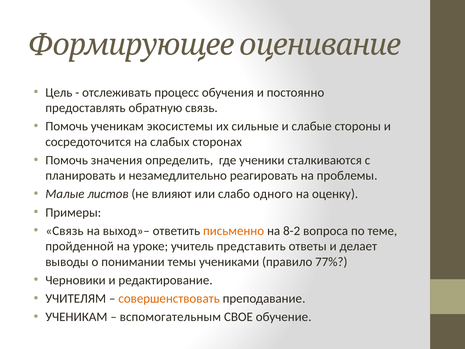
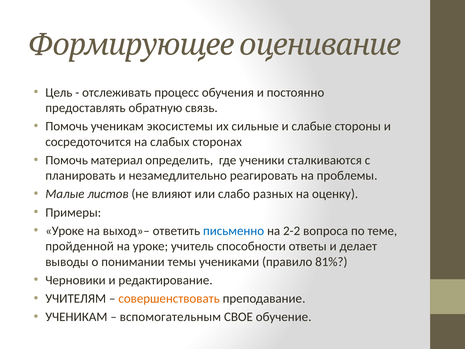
значения: значения -> материал (117, 160)
одного: одного -> разных (273, 194)
Связь: Связь -> Уроке (65, 231)
письменно colour: orange -> blue (234, 231)
8-2: 8-2 -> 2-2 (292, 231)
представить: представить -> способности (251, 246)
77%: 77% -> 81% (331, 262)
